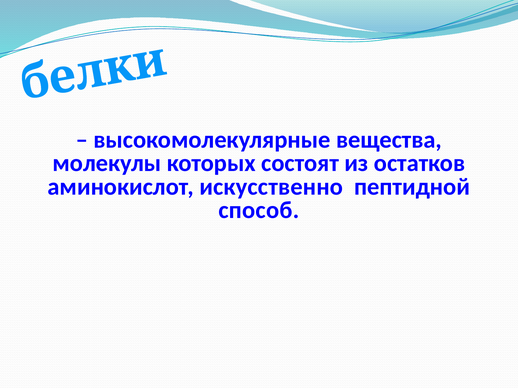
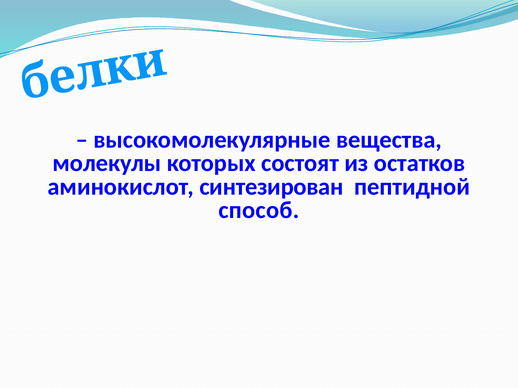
искусственно: искусственно -> синтезирован (271, 187)
